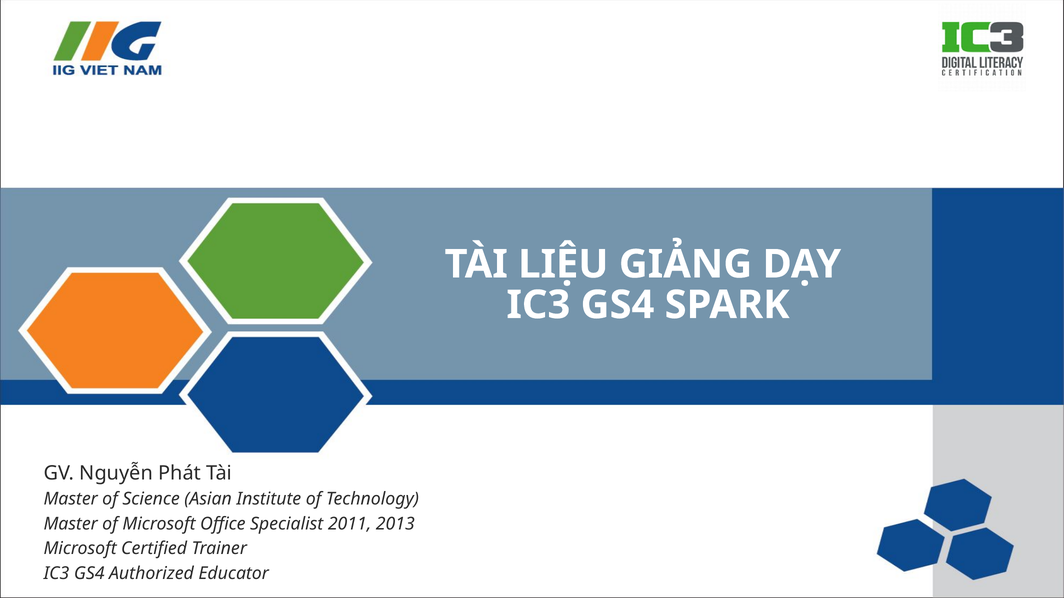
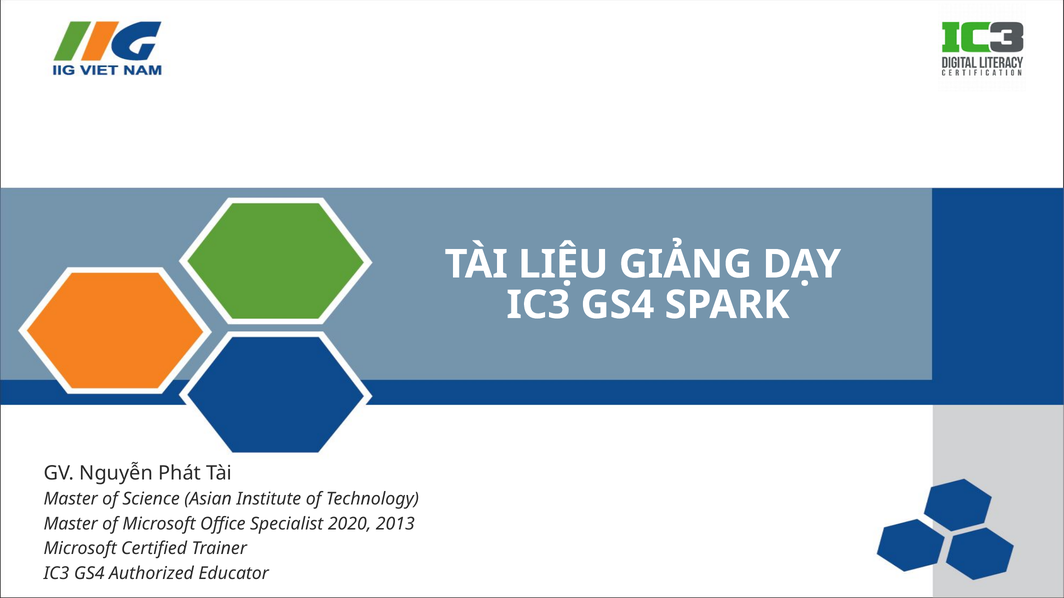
2011: 2011 -> 2020 (350, 524)
